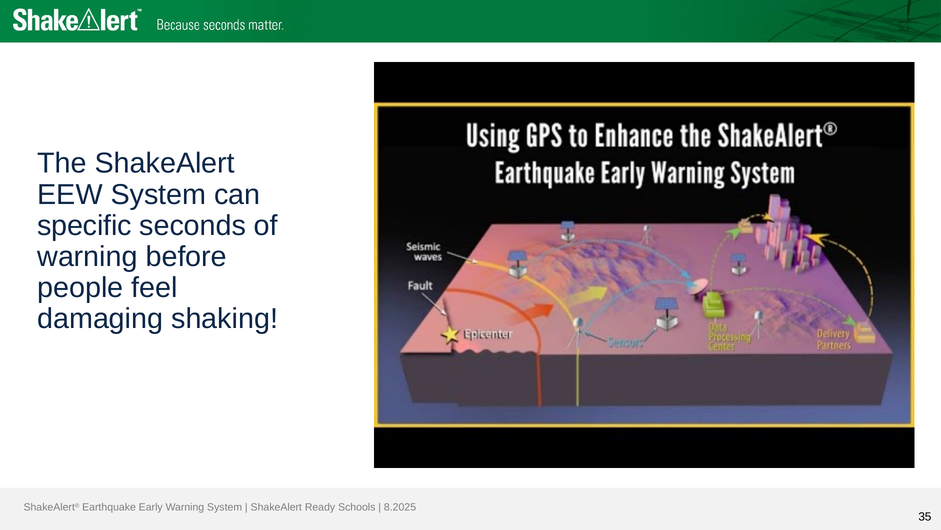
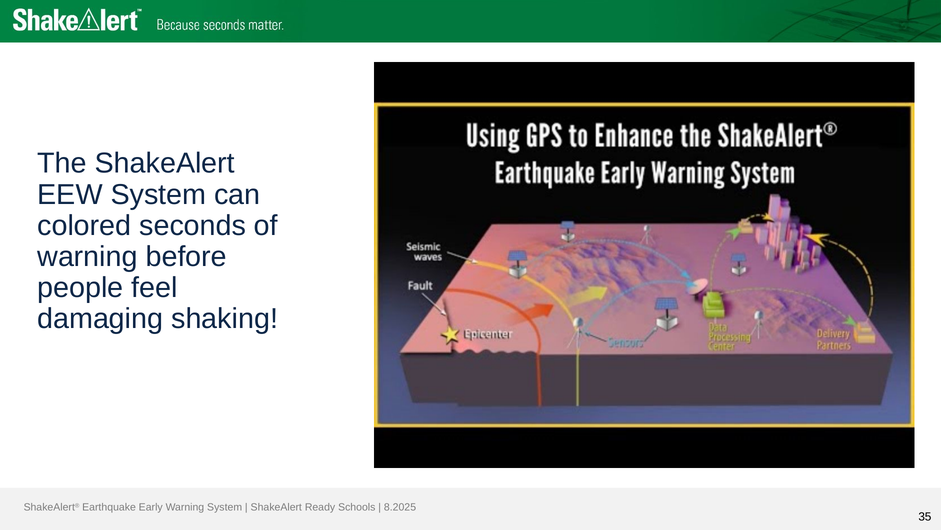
specific: specific -> colored (84, 225)
